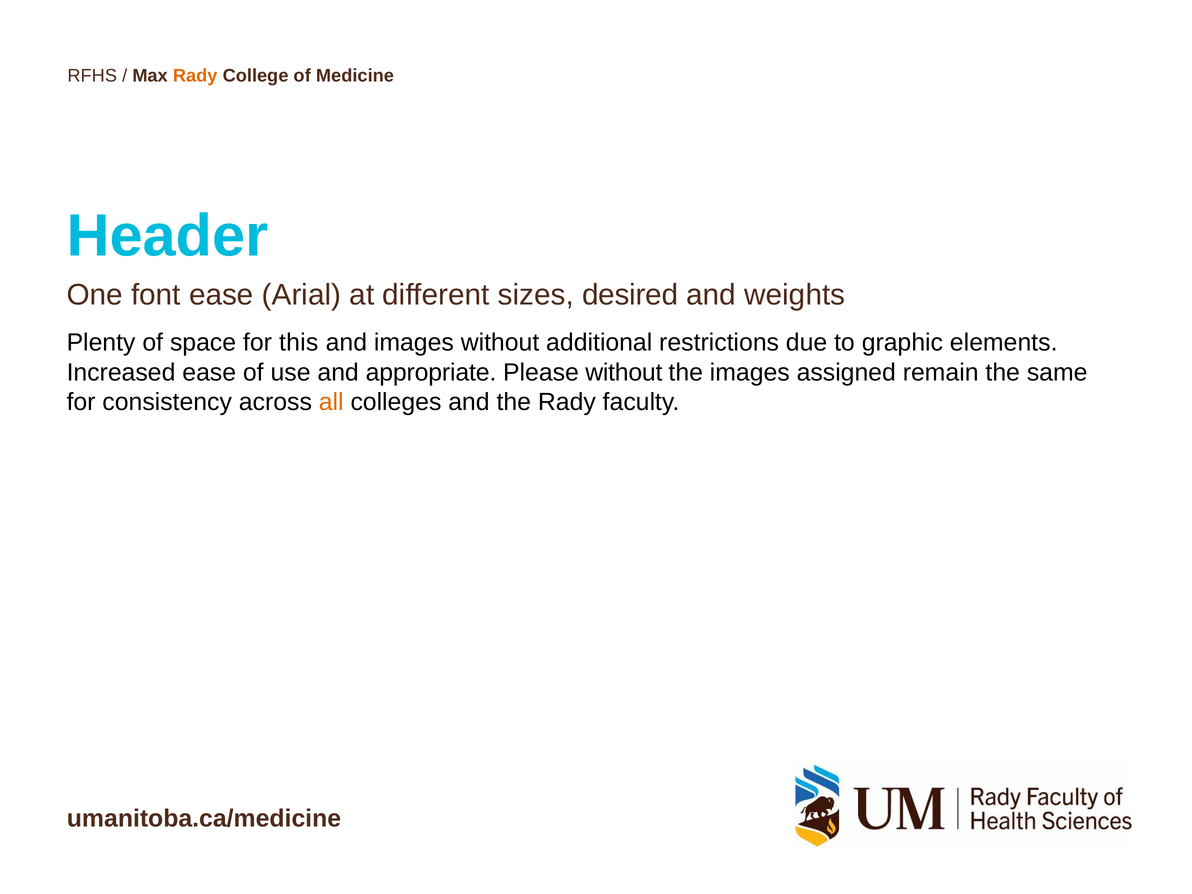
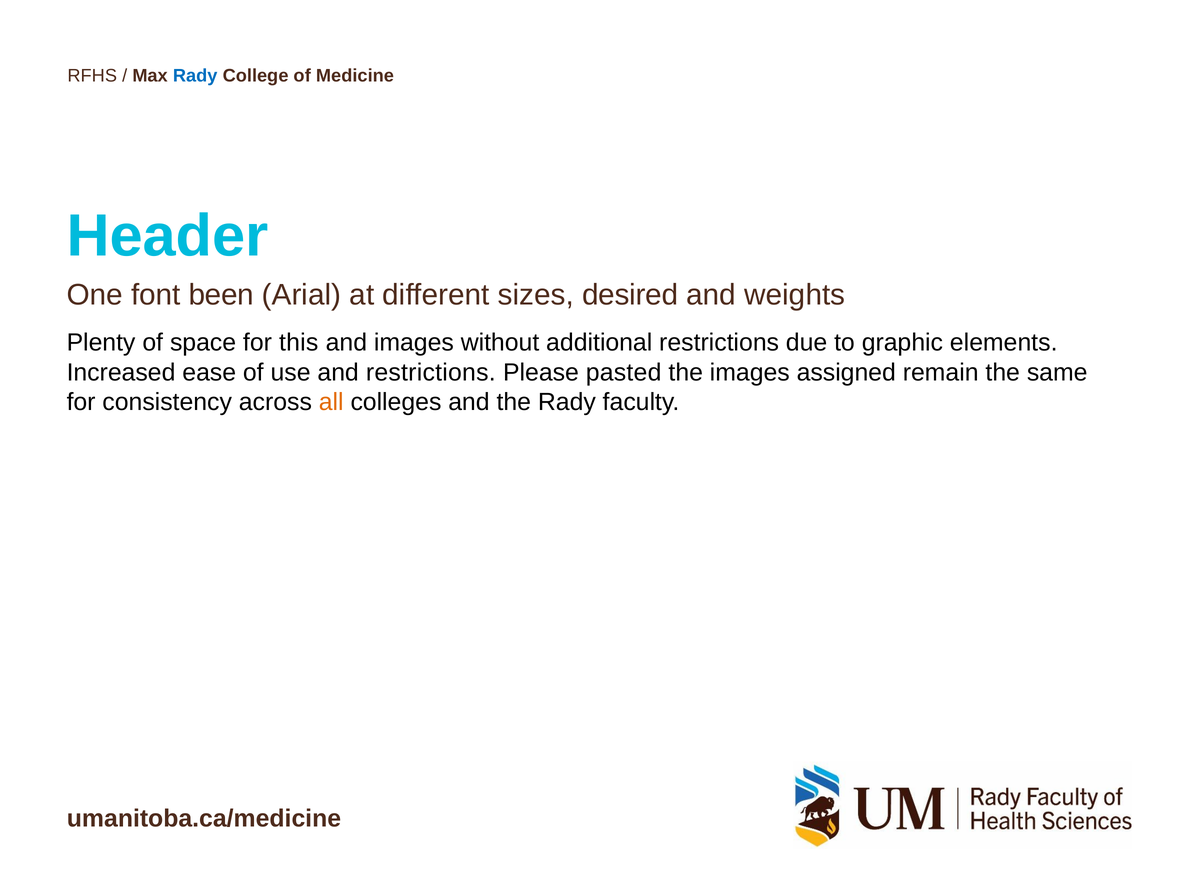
Rady colour: orange -> blue (195, 76)
font ease: ease -> been (221, 295)
and appropriate: appropriate -> restrictions (431, 372)
Please without: without -> pasted (624, 372)
